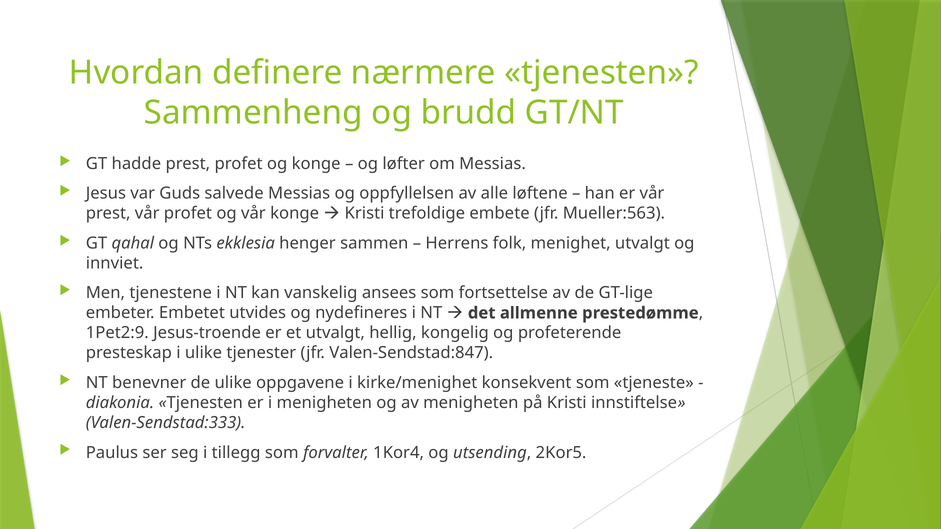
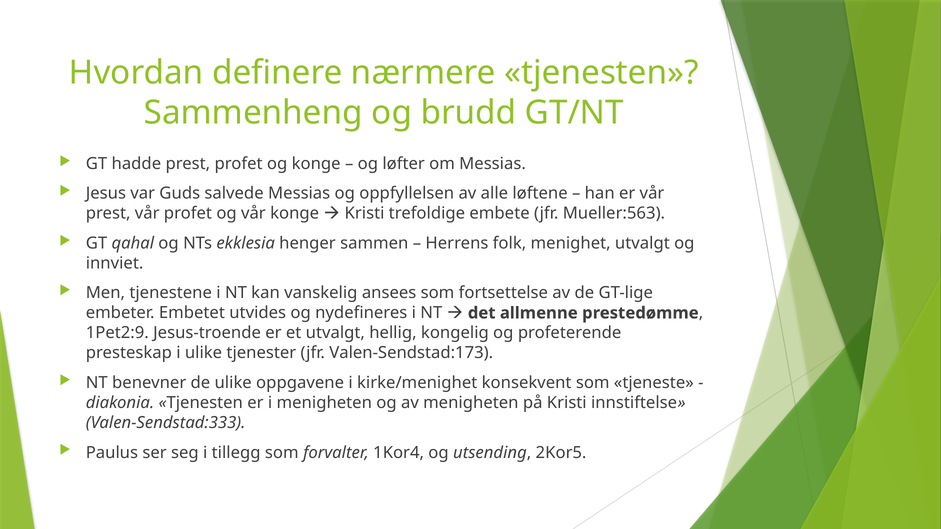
Valen-Sendstad:847: Valen-Sendstad:847 -> Valen-Sendstad:173 (411, 353)
